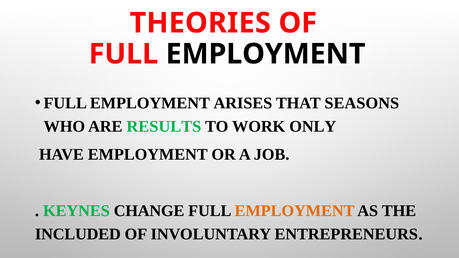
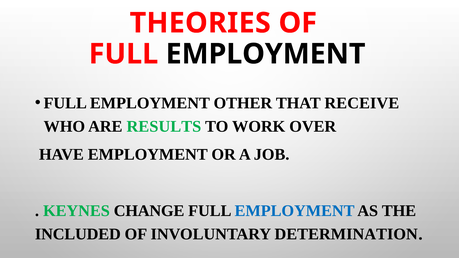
ARISES: ARISES -> OTHER (243, 103)
SEASONS: SEASONS -> RECEIVE (362, 103)
ONLY: ONLY -> OVER (313, 127)
EMPLOYMENT colour: orange -> blue (295, 211)
ENTREPRENEURS: ENTREPRENEURS -> DETERMINATION (346, 234)
